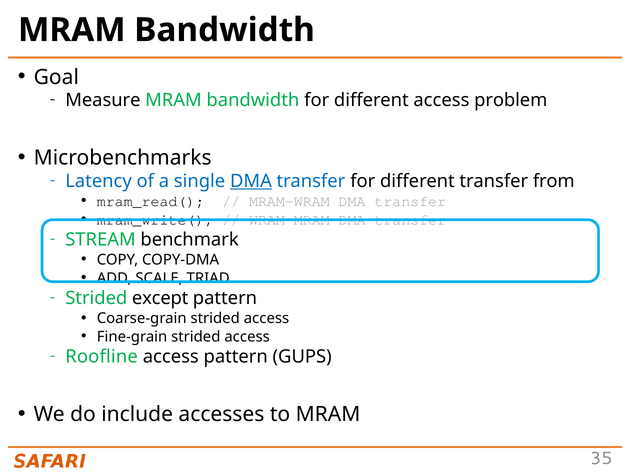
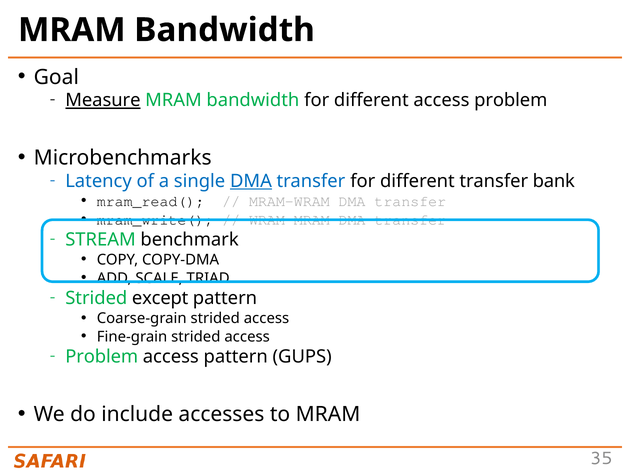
Measure underline: none -> present (103, 100)
from: from -> bank (554, 181)
Roofline: Roofline -> Problem (102, 357)
